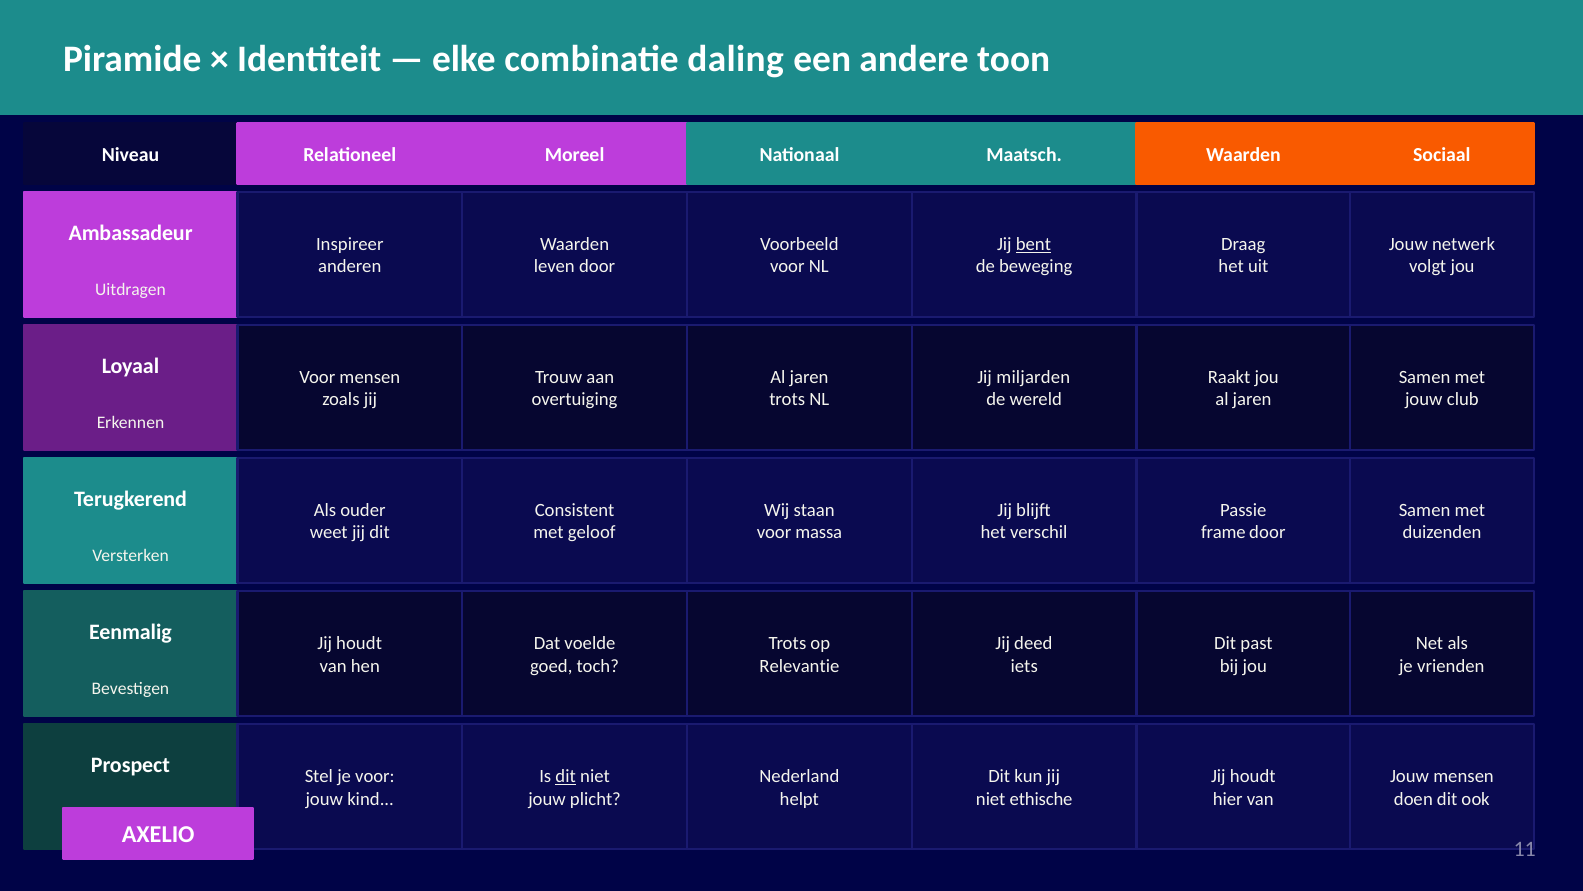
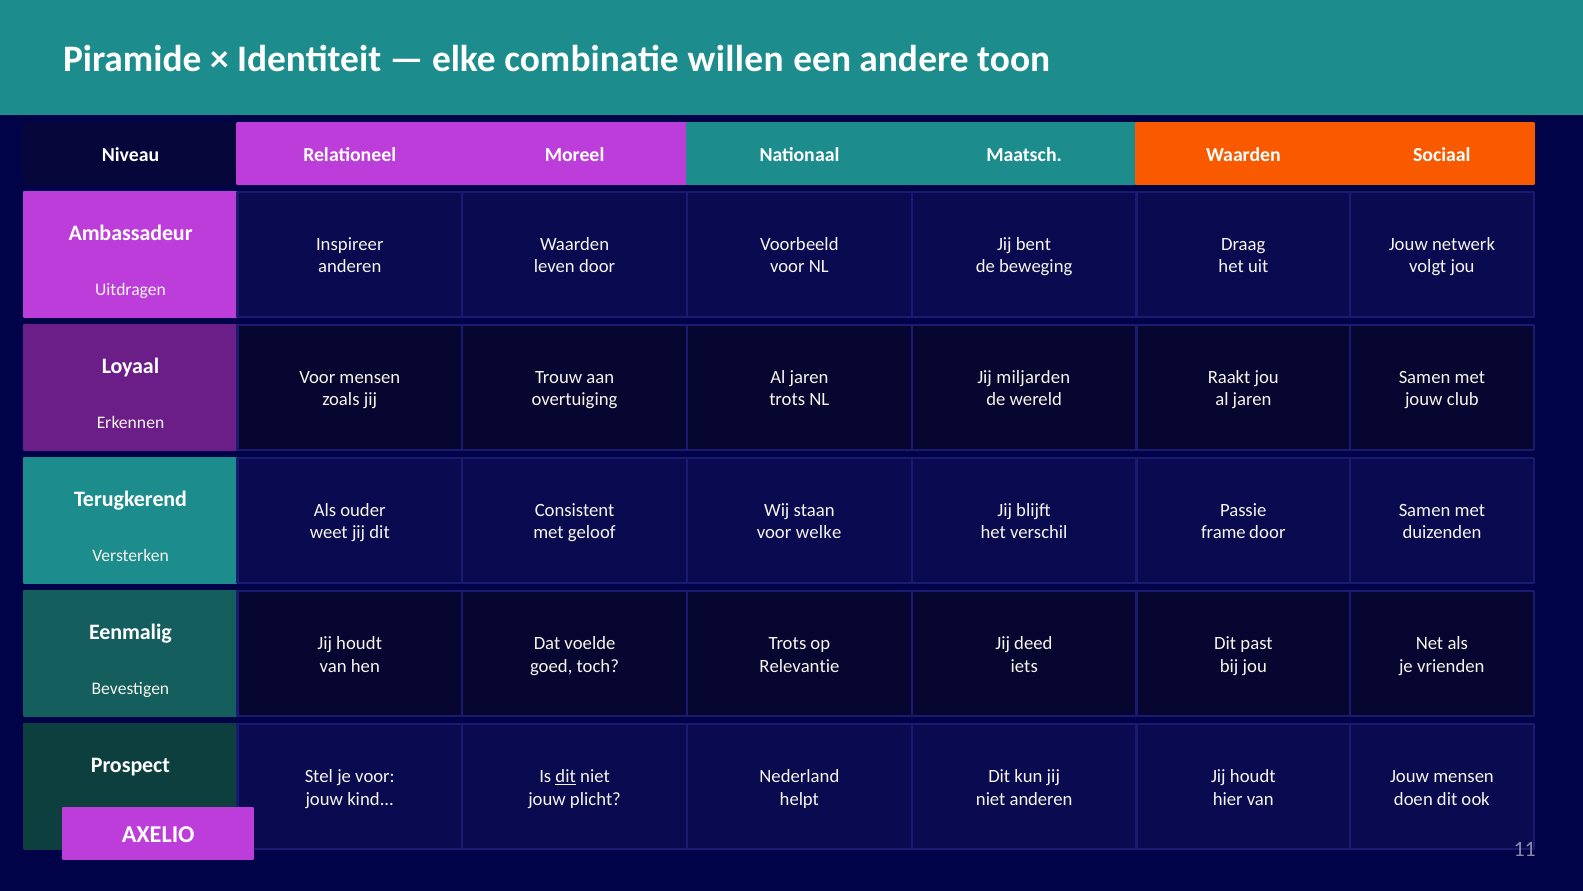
daling: daling -> willen (736, 60)
bent underline: present -> none (1033, 244)
massa: massa -> welke (819, 532)
niet ethische: ethische -> anderen (1041, 798)
